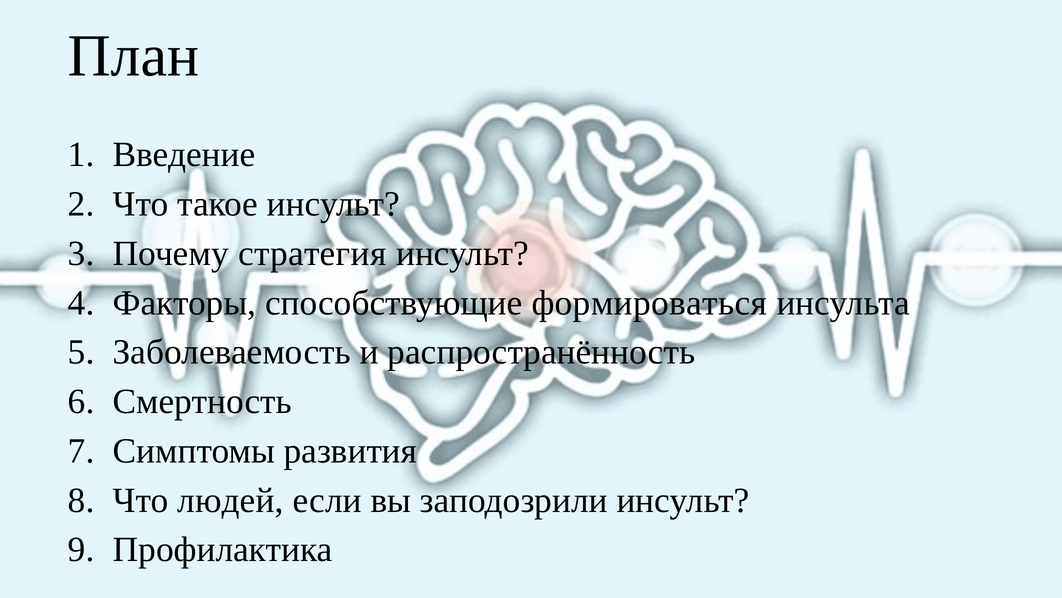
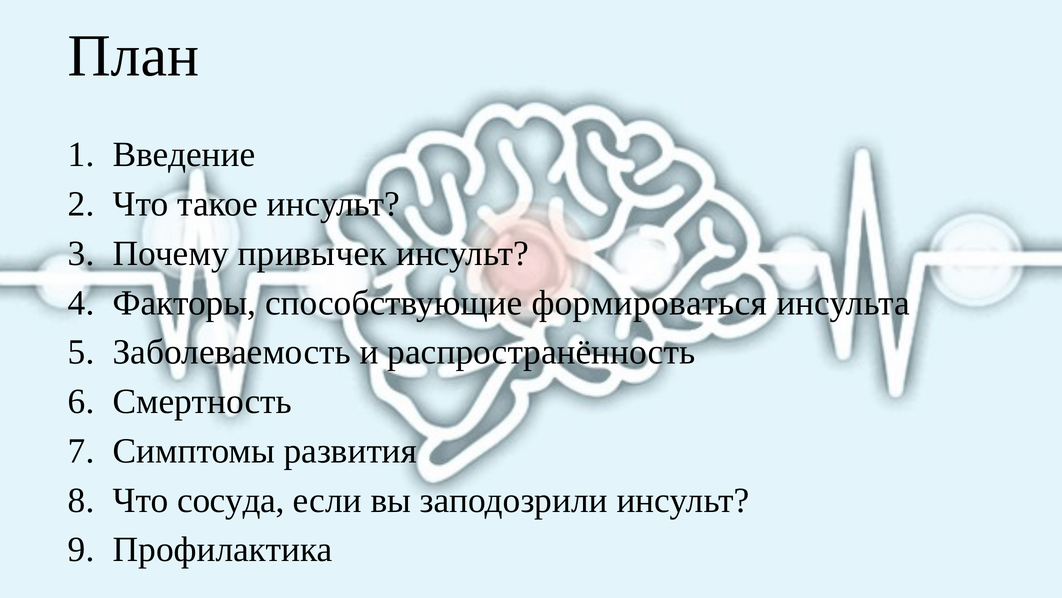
стратегия: стратегия -> привычек (312, 253)
людей: людей -> сосуда (231, 500)
